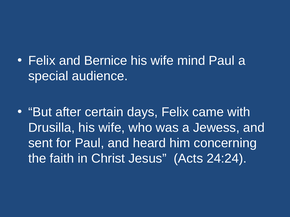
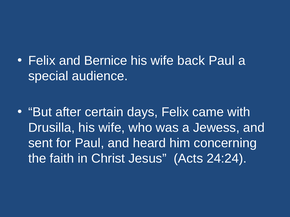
mind: mind -> back (191, 61)
